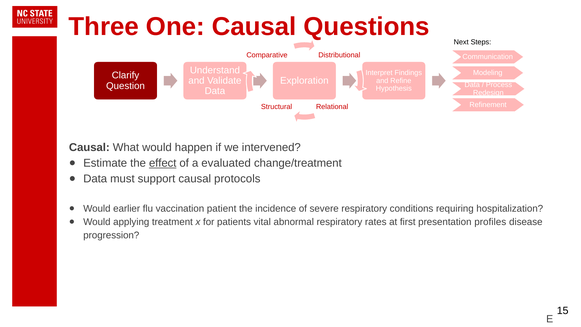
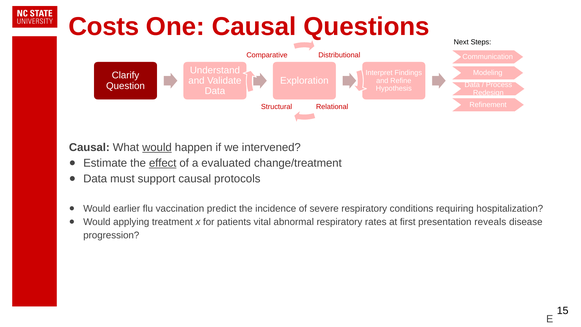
Three: Three -> Costs (104, 27)
would underline: none -> present (157, 147)
patient: patient -> predict (222, 208)
profiles: profiles -> reveals (490, 222)
